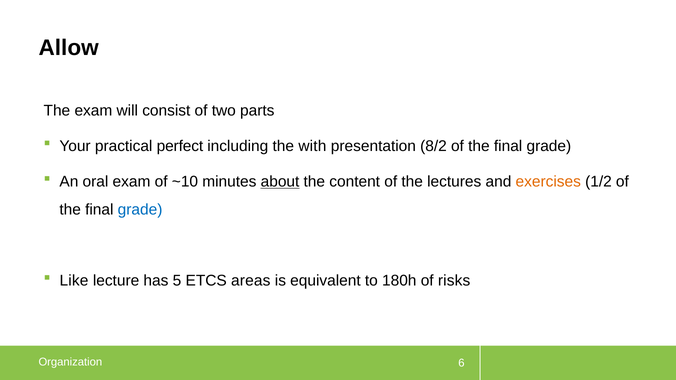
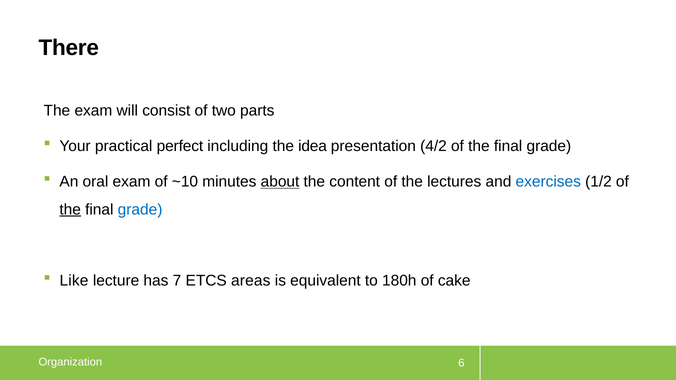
Allow: Allow -> There (69, 48)
with: with -> idea (313, 146)
8/2: 8/2 -> 4/2 (434, 146)
exercises colour: orange -> blue (548, 182)
the underline: none -> present (70, 210)
5: 5 -> 7 (177, 281)
risks: risks -> cake (454, 281)
